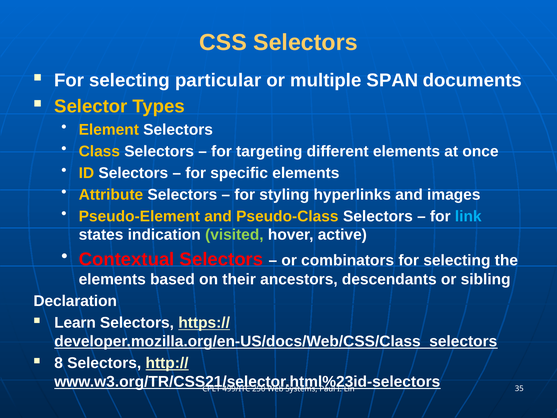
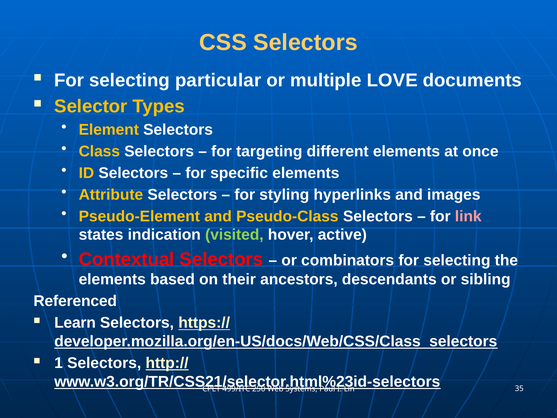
SPAN: SPAN -> LOVE (392, 80)
link colour: light blue -> pink (468, 216)
Declaration: Declaration -> Referenced (75, 301)
8: 8 -> 1 (59, 363)
